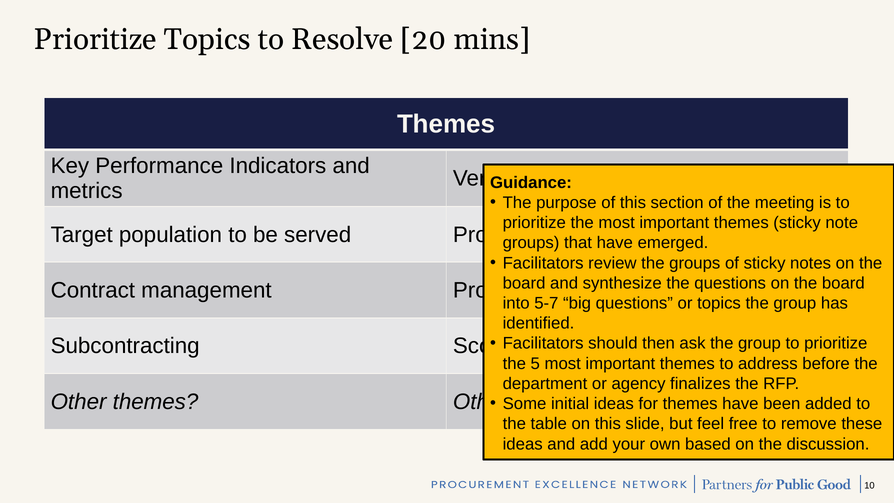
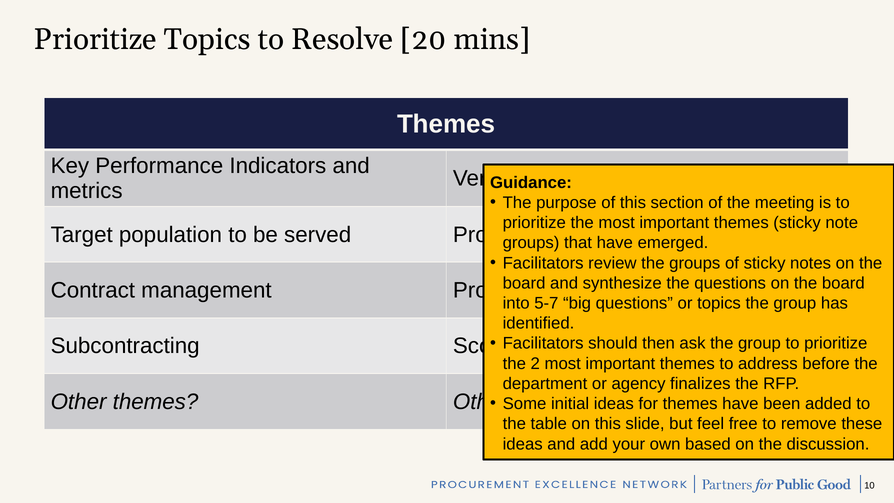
5: 5 -> 2 (535, 363)
